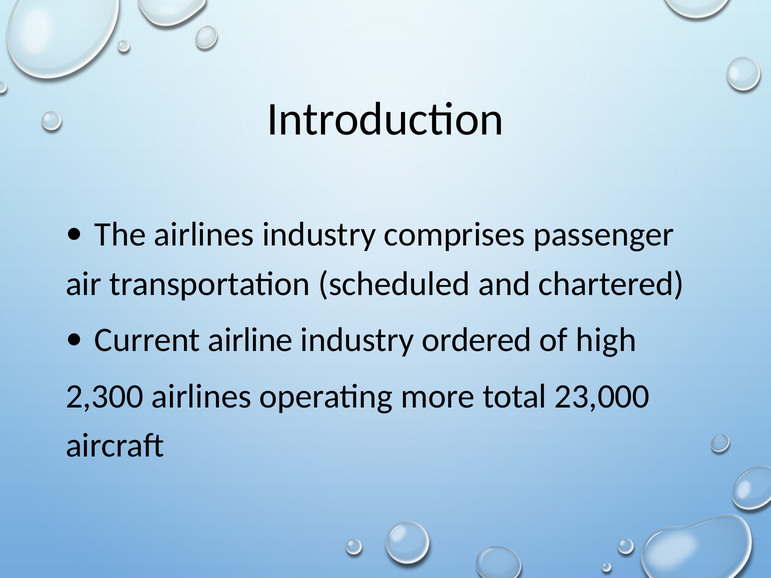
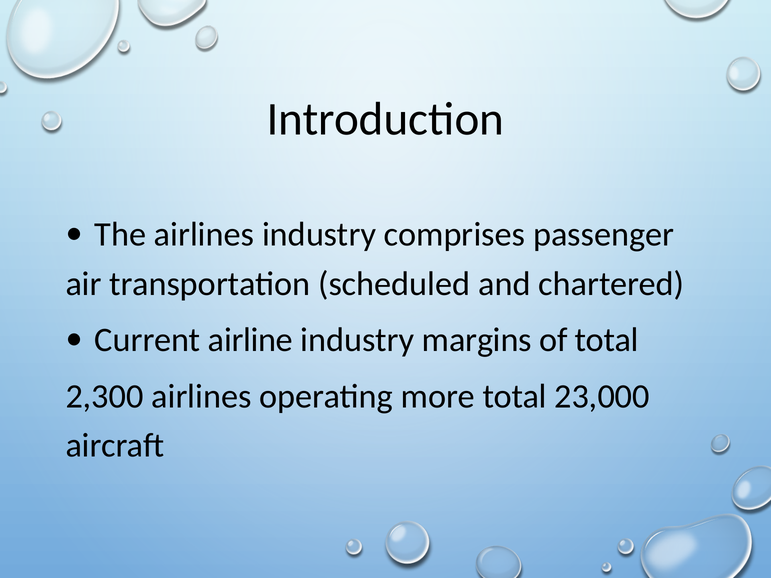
ordered: ordered -> margins (477, 340)
of high: high -> total (607, 340)
